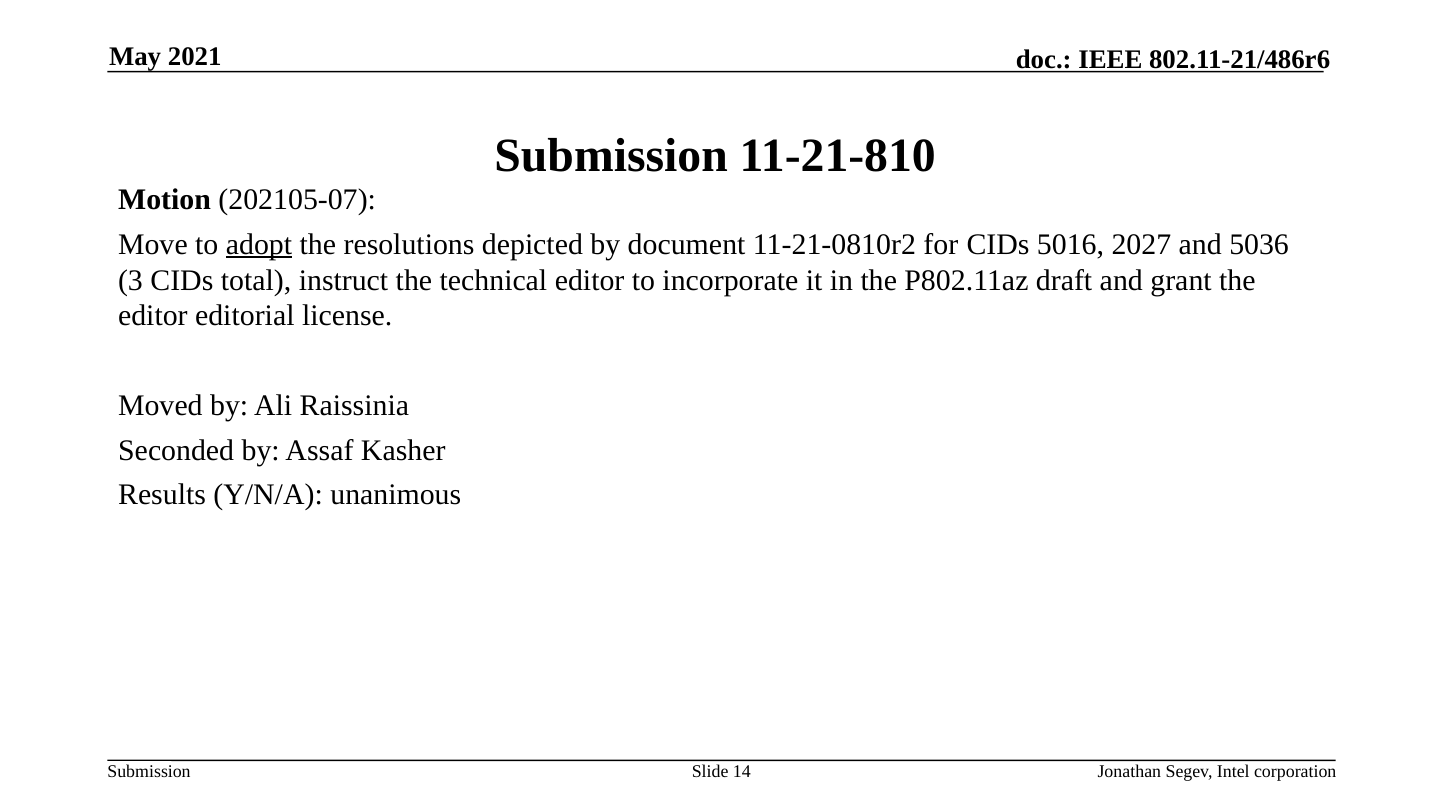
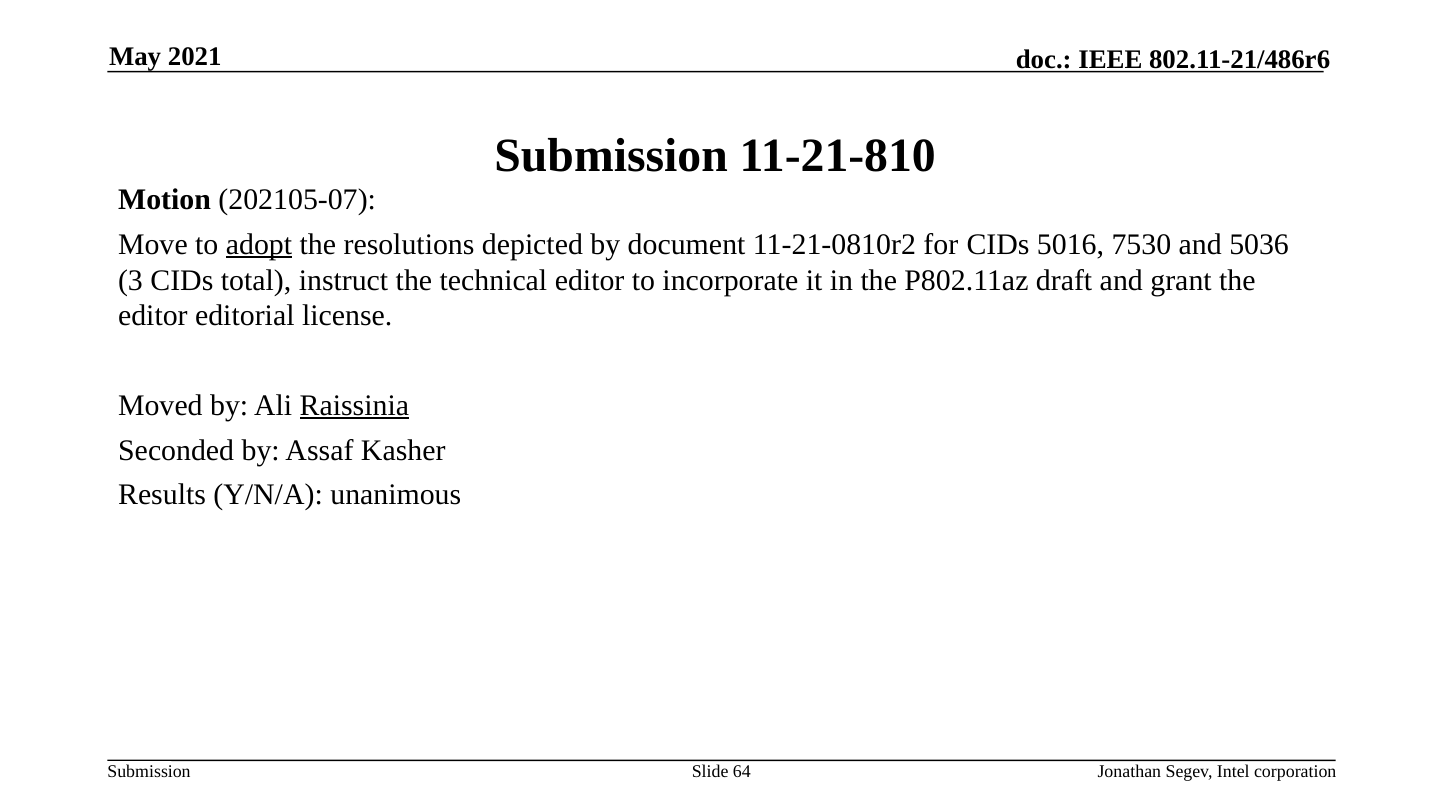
2027: 2027 -> 7530 (1141, 244)
Raissinia underline: none -> present (354, 405)
14: 14 -> 64 (742, 772)
